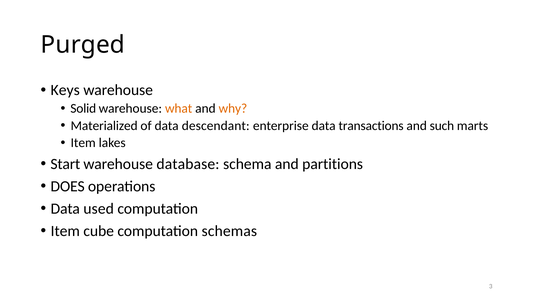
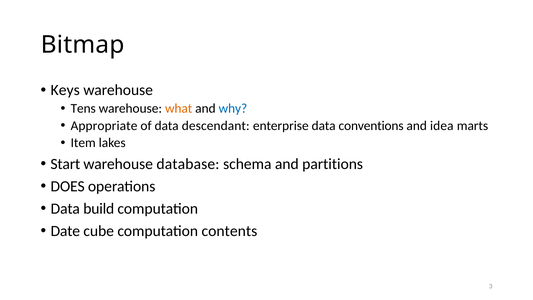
Purged: Purged -> Bitmap (83, 45)
Solid: Solid -> Tens (83, 108)
why colour: orange -> blue (233, 108)
Materialized: Materialized -> Appropriate (104, 126)
transactions: transactions -> conventions (371, 126)
such: such -> idea (442, 126)
used: used -> build (99, 209)
Item: Item -> Date (65, 231)
schemas: schemas -> contents (229, 231)
